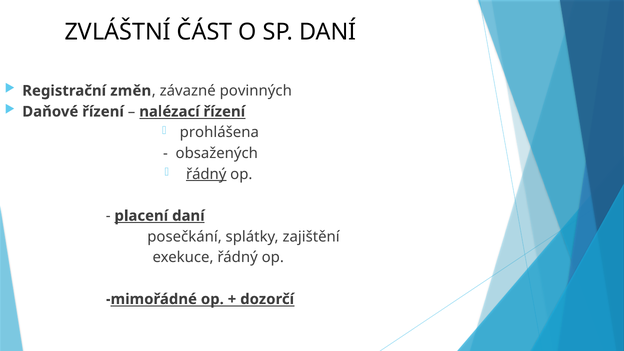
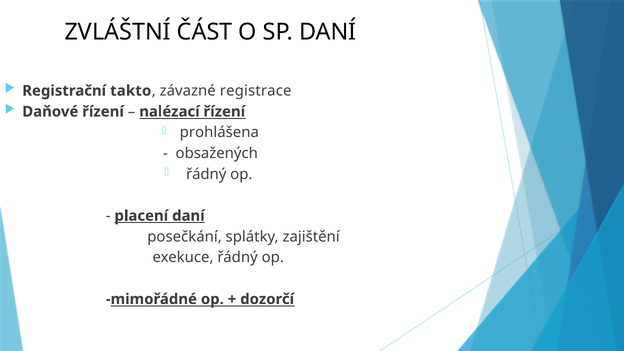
změn: změn -> takto (131, 91)
povinných: povinných -> registrace (256, 91)
řádný underline: present -> none (206, 174)
